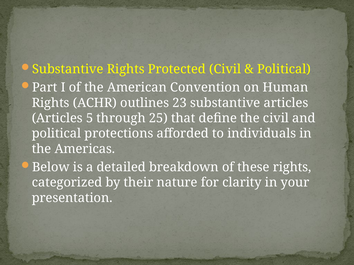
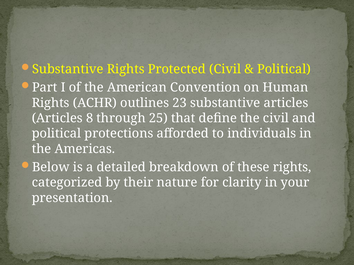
5: 5 -> 8 (90, 118)
